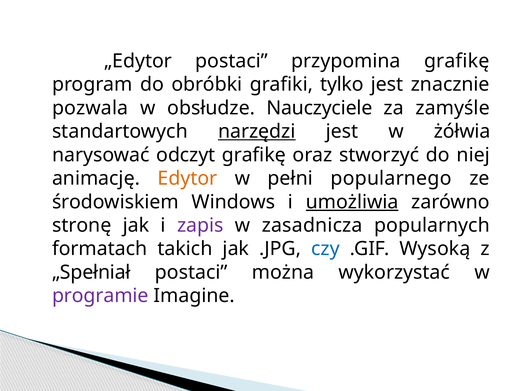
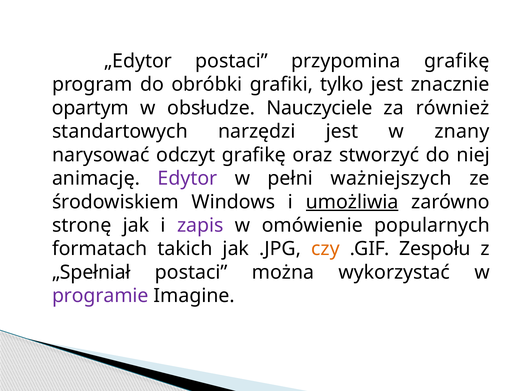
pozwala: pozwala -> opartym (90, 108)
zamyśle: zamyśle -> również (453, 108)
narzędzi underline: present -> none (257, 131)
żółwia: żółwia -> znany (462, 131)
Edytor colour: orange -> purple (187, 178)
popularnego: popularnego -> ważniejszych (391, 178)
zasadnicza: zasadnicza -> omówienie (312, 225)
czy colour: blue -> orange (325, 249)
Wysoką: Wysoką -> Zespołu (435, 249)
